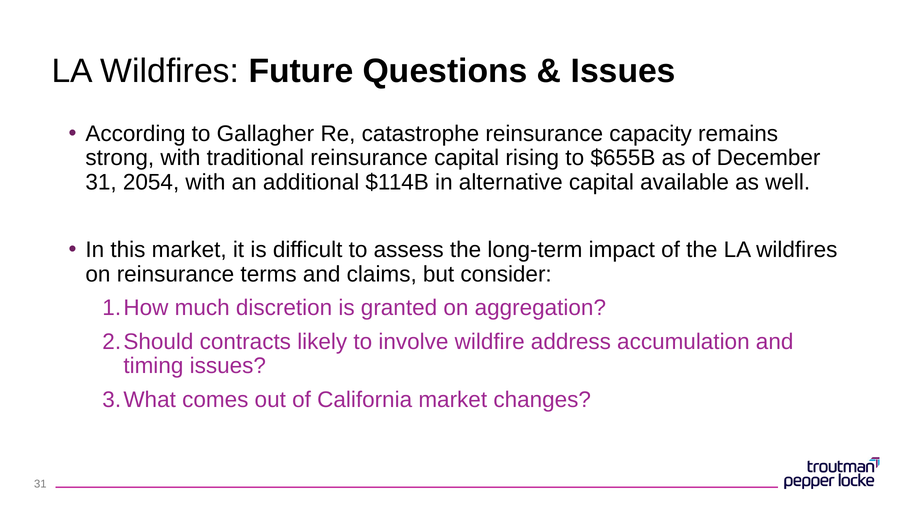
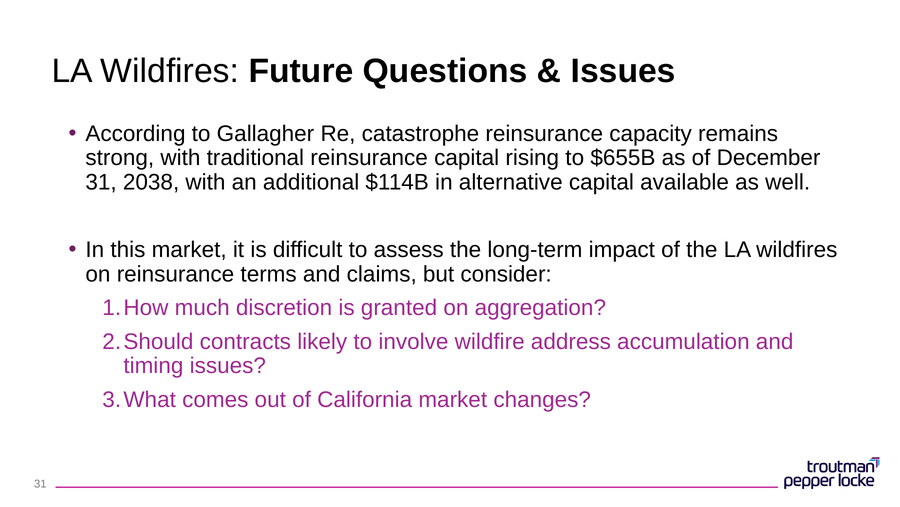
2054: 2054 -> 2038 (151, 182)
